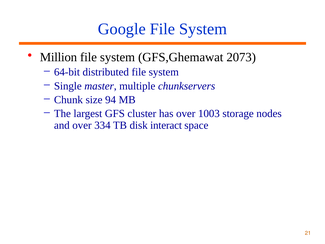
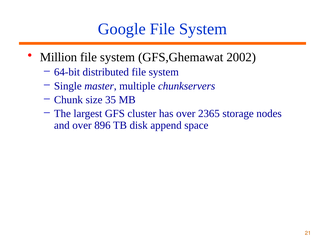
2073: 2073 -> 2002 (241, 57)
94: 94 -> 35 (111, 100)
1003: 1003 -> 2365 (209, 114)
334: 334 -> 896 (102, 125)
interact: interact -> append (166, 125)
